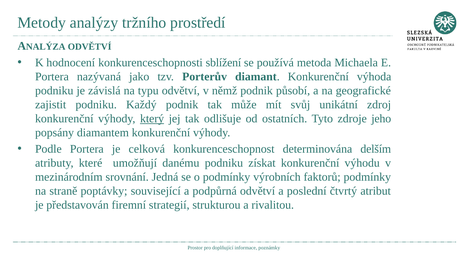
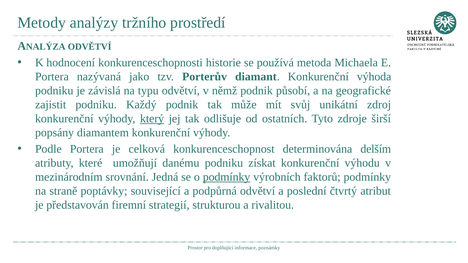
sblížení: sblížení -> historie (223, 63)
jeho: jeho -> širší (381, 119)
podmínky underline: none -> present (227, 177)
